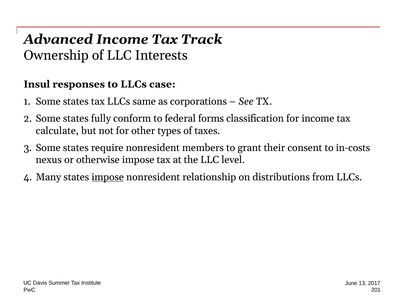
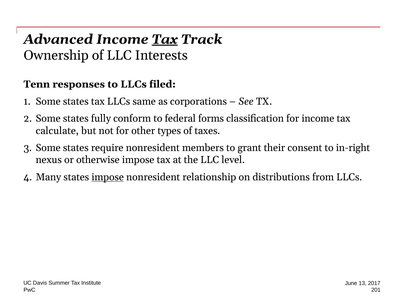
Tax underline: none -> present (165, 39)
Insul: Insul -> Tenn (37, 84)
case: case -> filed (162, 84)
in-costs: in-costs -> in-right (353, 148)
